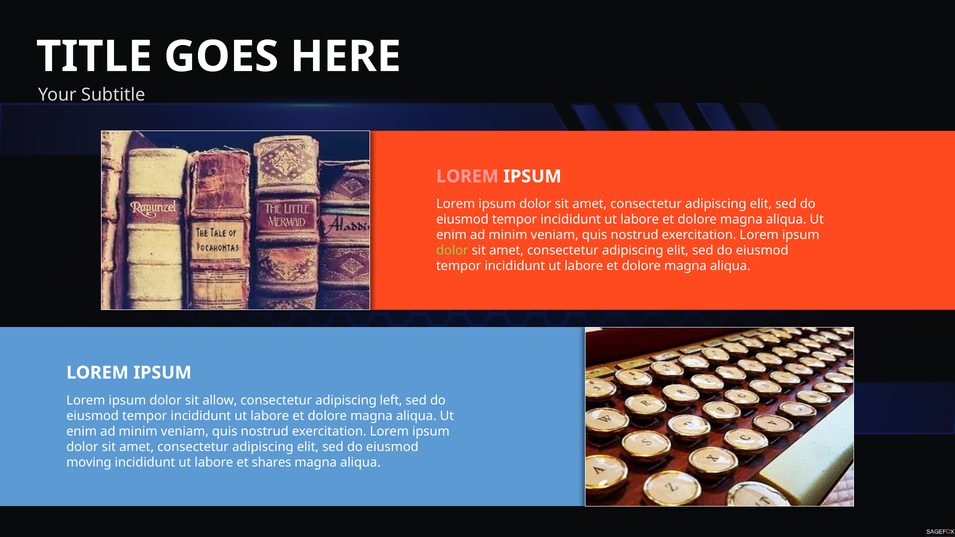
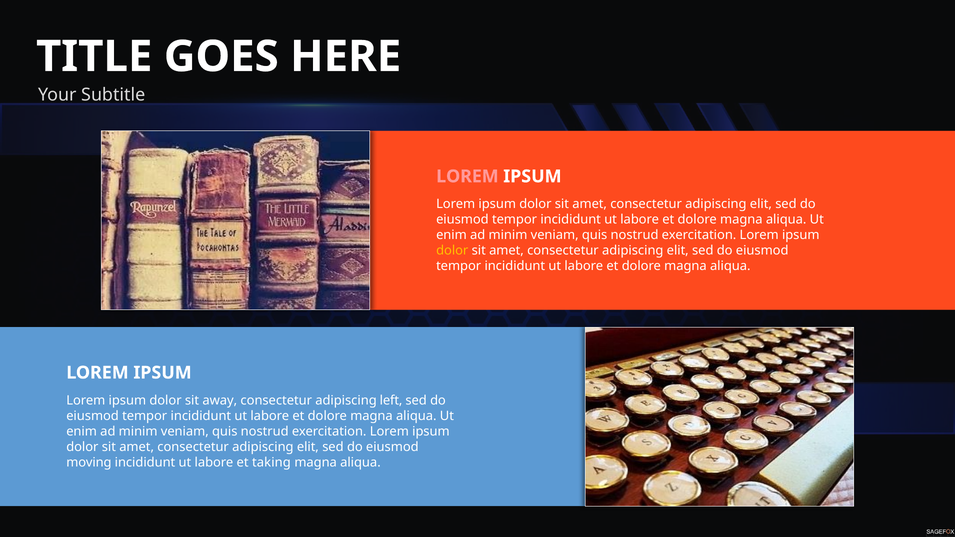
dolor colour: light green -> yellow (452, 251)
allow: allow -> away (220, 400)
shares: shares -> taking (271, 463)
